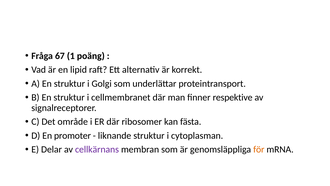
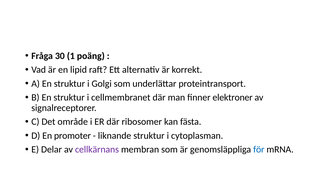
67: 67 -> 30 (60, 56)
respektive: respektive -> elektroner (233, 97)
för colour: orange -> blue (259, 149)
